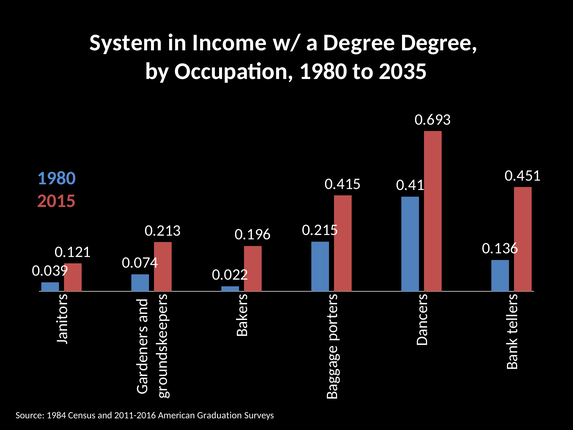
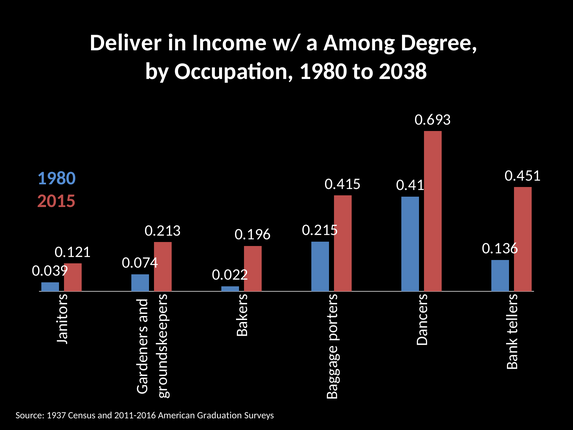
System: System -> Deliver (126, 43)
a Degree: Degree -> Among (359, 43)
2035: 2035 -> 2038 (403, 71)
1984: 1984 -> 1937 (56, 415)
